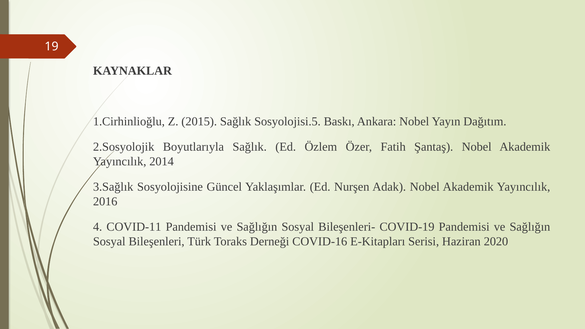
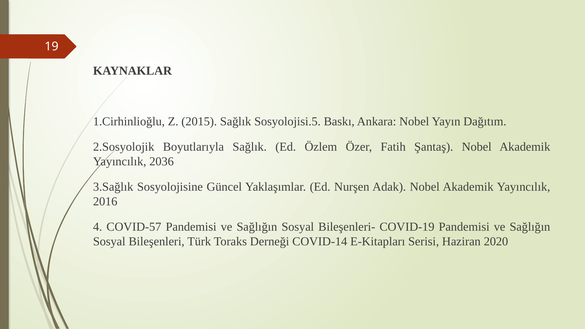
2014: 2014 -> 2036 (162, 162)
COVID-11: COVID-11 -> COVID-57 (134, 227)
COVID-16: COVID-16 -> COVID-14 (320, 241)
